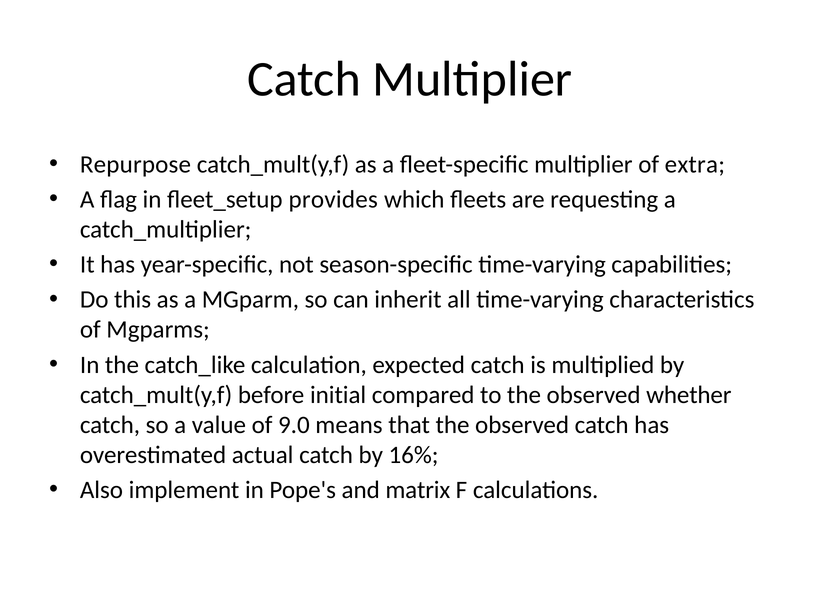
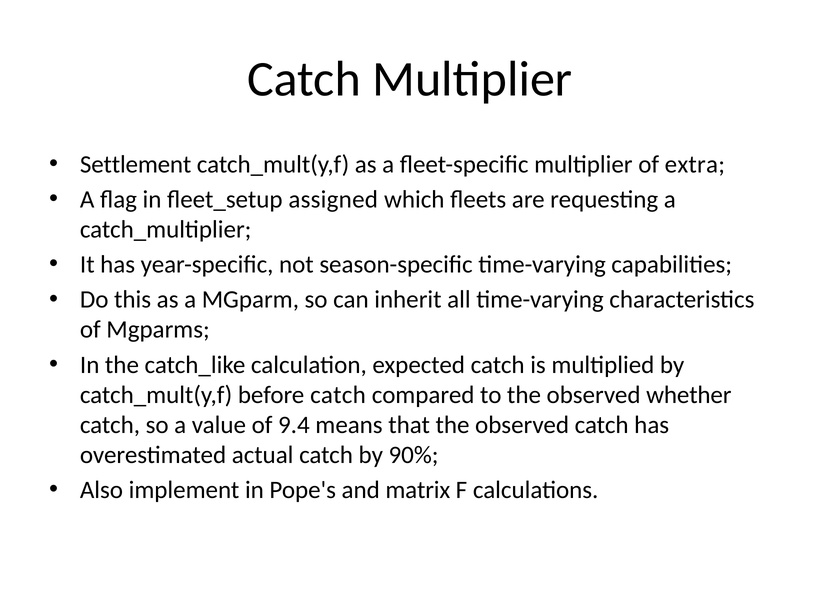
Repurpose: Repurpose -> Settlement (136, 164)
provides: provides -> assigned (333, 199)
before initial: initial -> catch (338, 395)
9.0: 9.0 -> 9.4 (294, 425)
16%: 16% -> 90% (414, 455)
